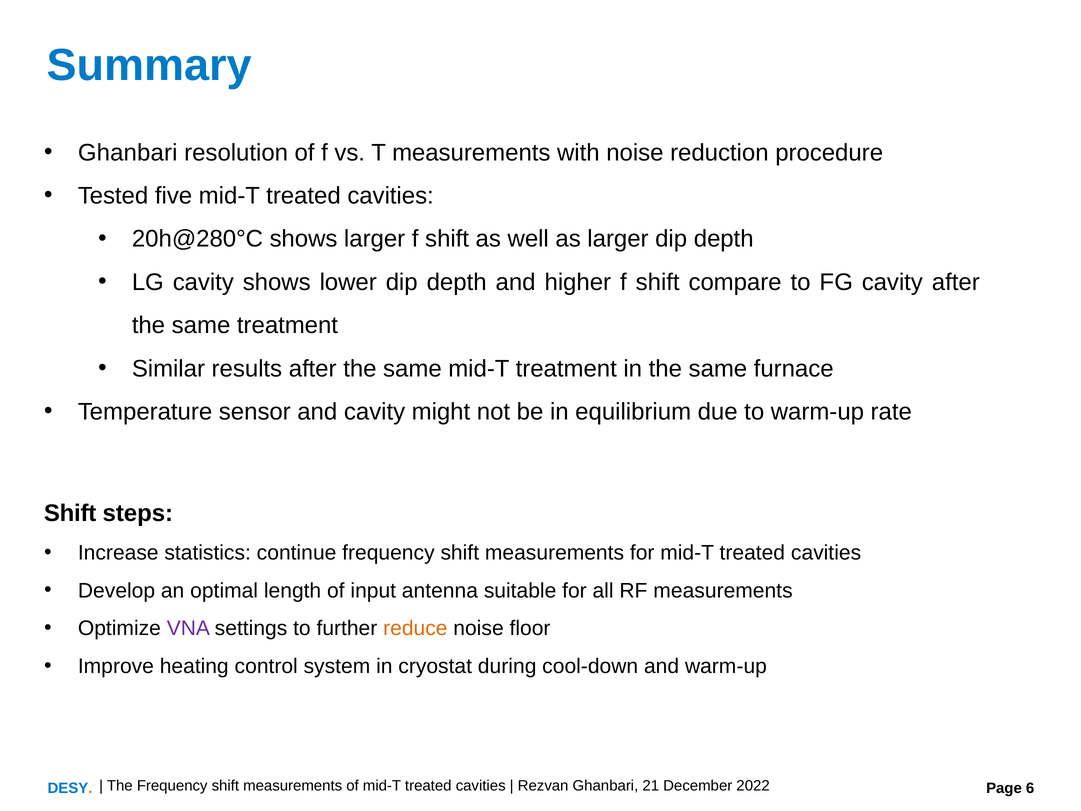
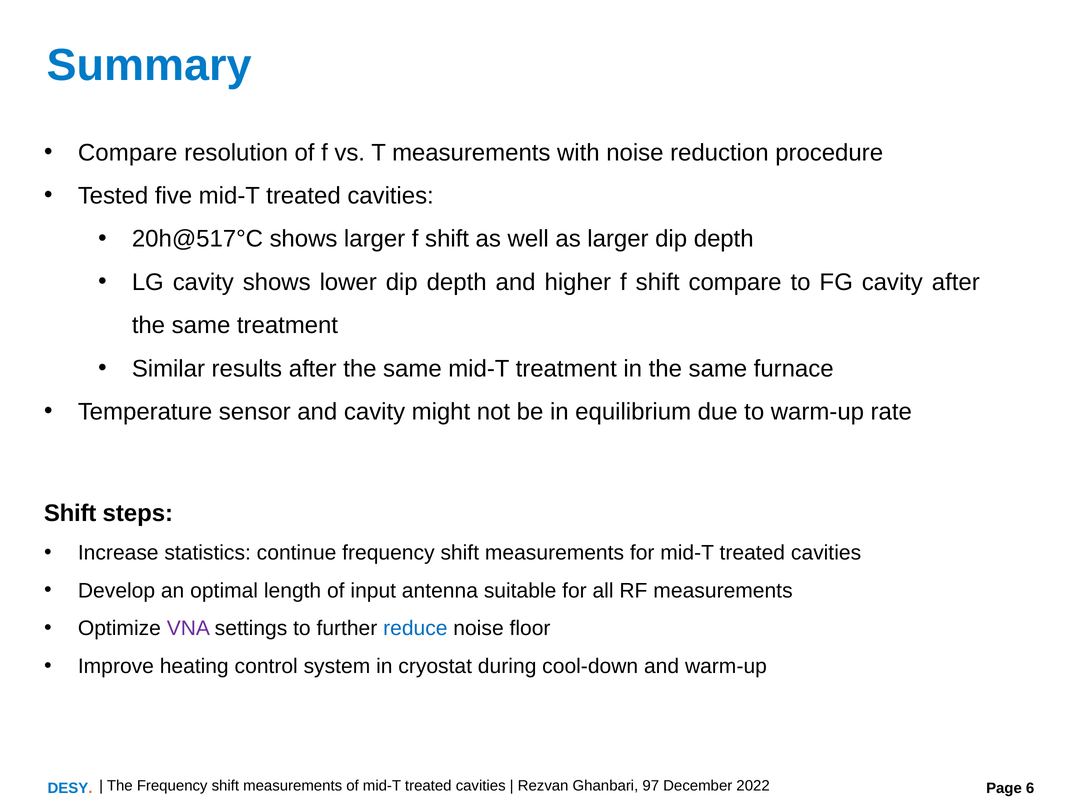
Ghanbari: Ghanbari -> Compare (128, 153)
20h@280°C: 20h@280°C -> 20h@517°C (197, 239)
reduce colour: orange -> blue (415, 628)
21: 21 -> 97 (651, 786)
